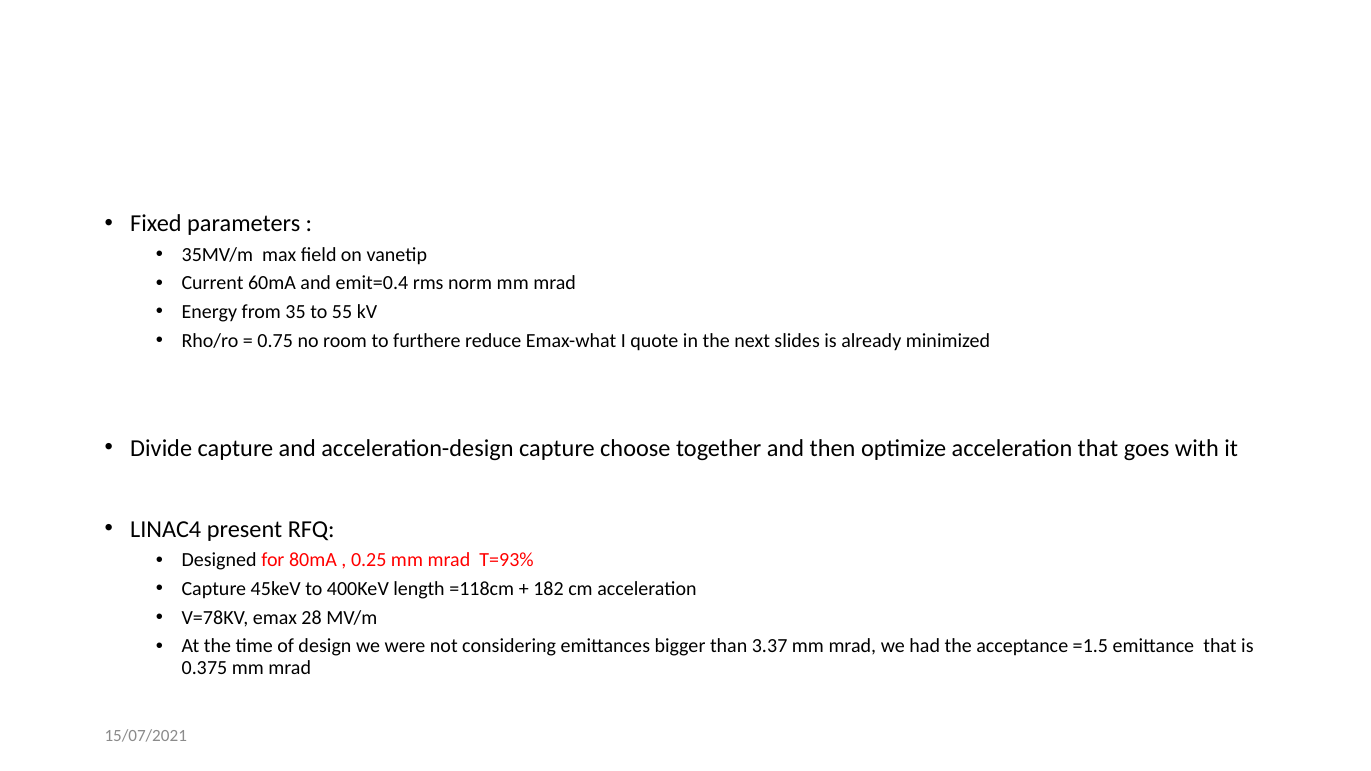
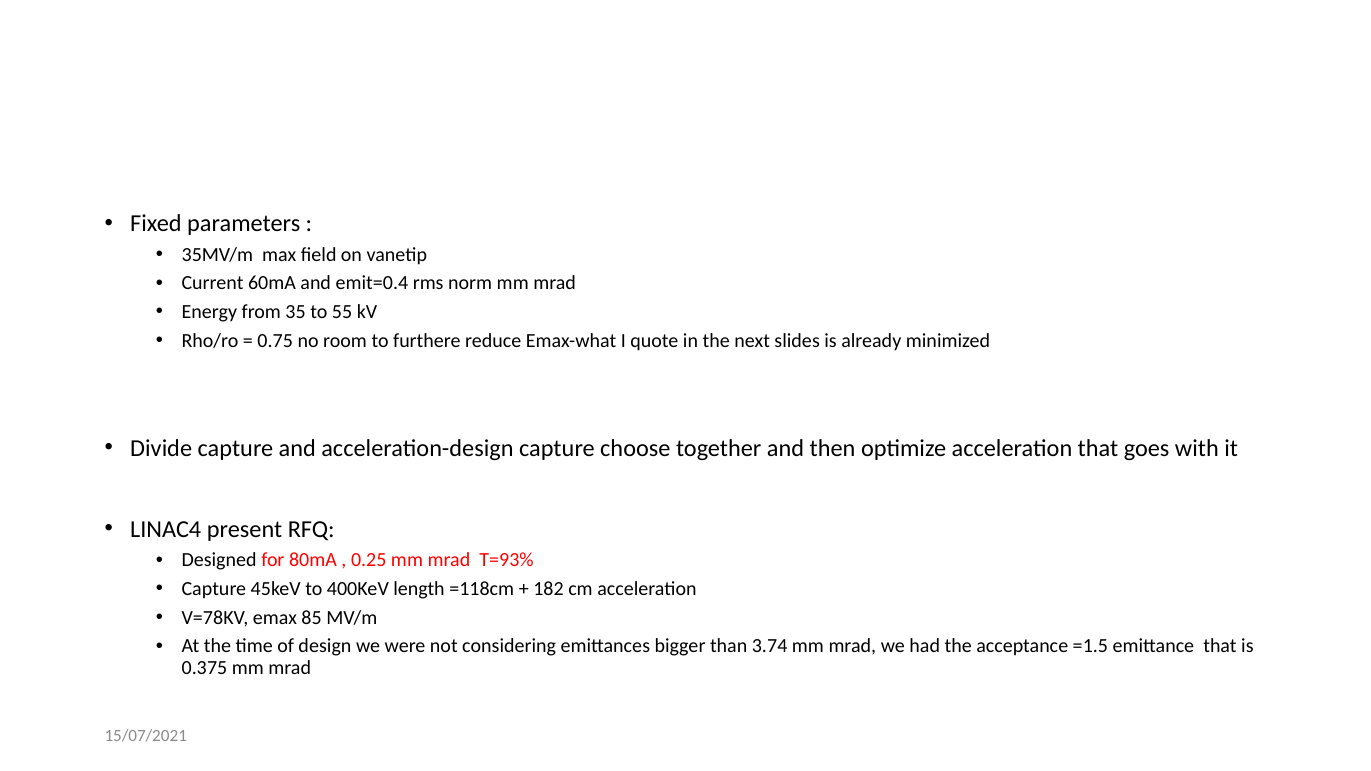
28: 28 -> 85 (312, 618)
3.37: 3.37 -> 3.74 (770, 646)
